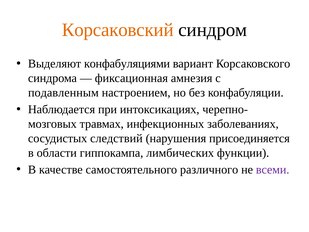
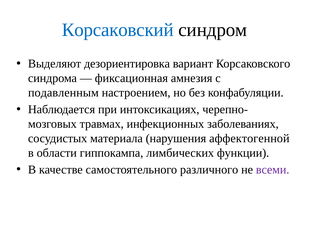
Корсаковский colour: orange -> blue (118, 30)
конфабуляциями: конфабуляциями -> дезориентировка (127, 64)
следствий: следствий -> материала (116, 138)
присоединяется: присоединяется -> аффектогенной (249, 138)
